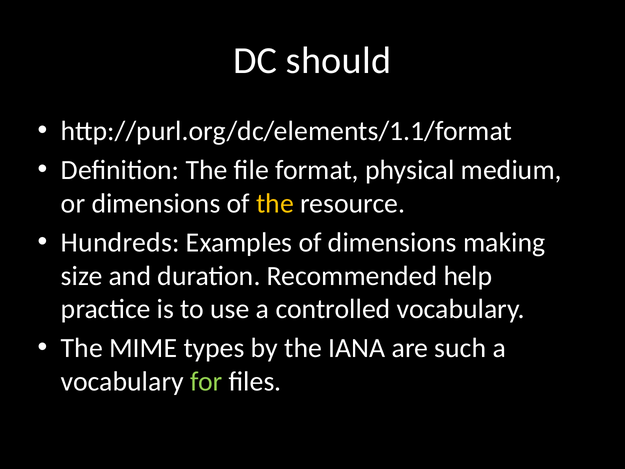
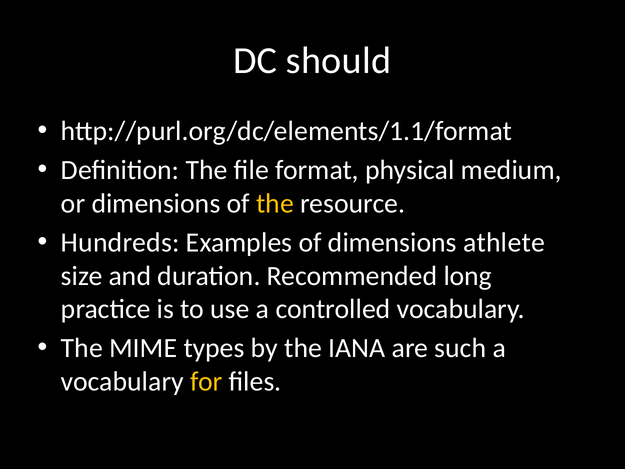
making: making -> athlete (504, 242)
help: help -> long (468, 276)
for colour: light green -> yellow (206, 381)
